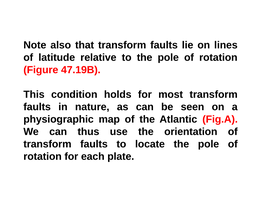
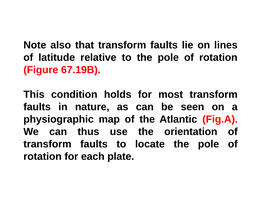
47.19B: 47.19B -> 67.19B (81, 70)
